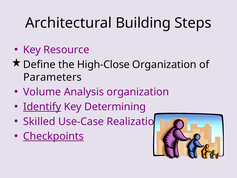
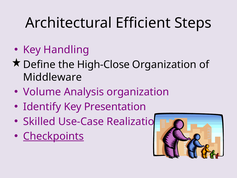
Building: Building -> Efficient (143, 23)
Resource: Resource -> Handling (66, 50)
Parameters: Parameters -> Middleware (53, 77)
Identify underline: present -> none (42, 107)
Determining: Determining -> Presentation (115, 107)
